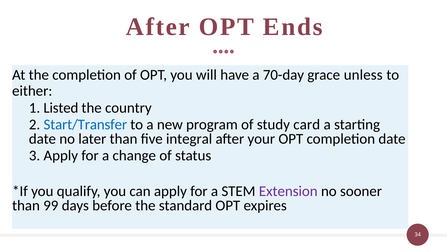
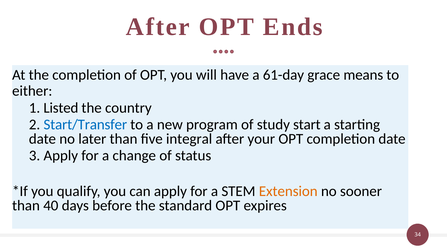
70-day: 70-day -> 61-day (283, 75)
unless: unless -> means (363, 75)
card: card -> start (307, 124)
Extension colour: purple -> orange (288, 191)
99: 99 -> 40 (51, 205)
